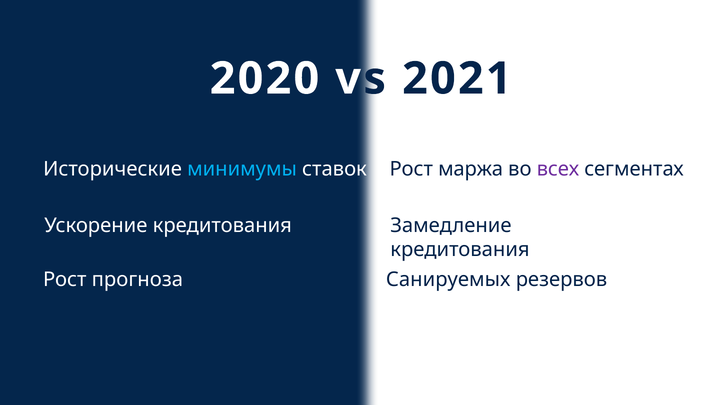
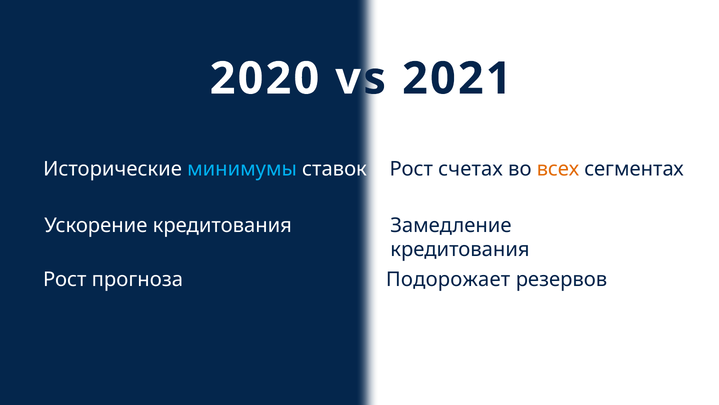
маржа: маржа -> счетах (470, 169)
всех colour: purple -> orange (558, 169)
Санируемых: Санируемых -> Подорожает (448, 279)
